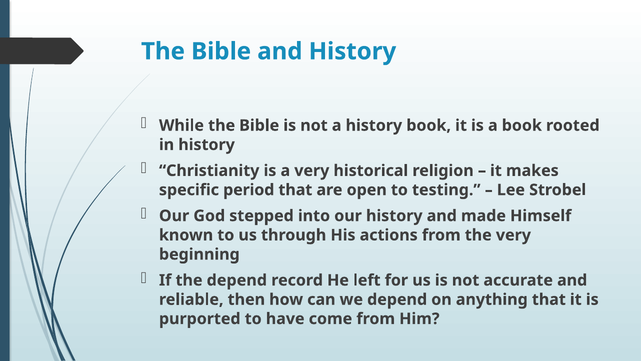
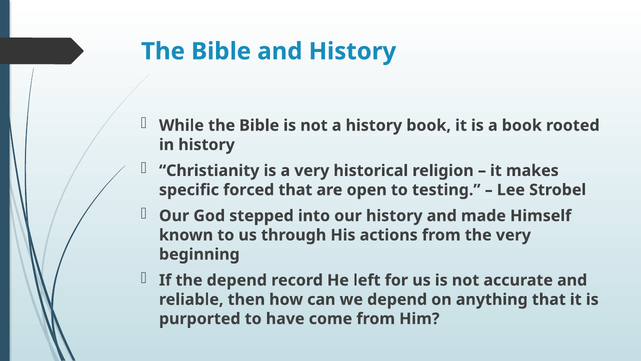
period: period -> forced (249, 190)
